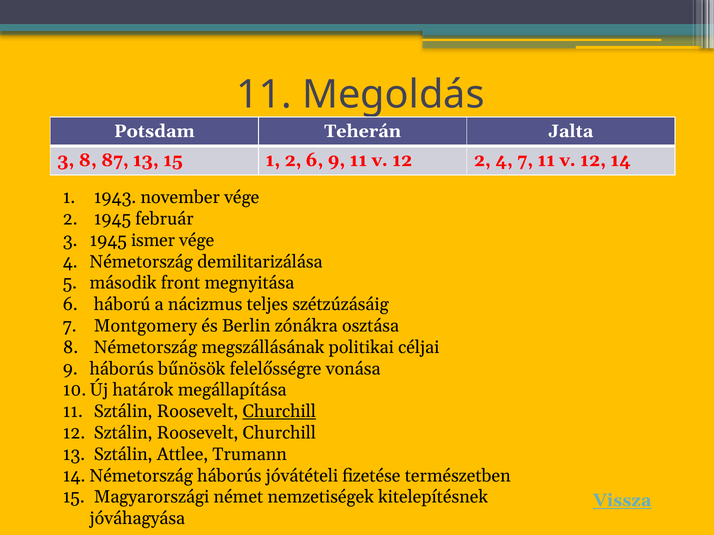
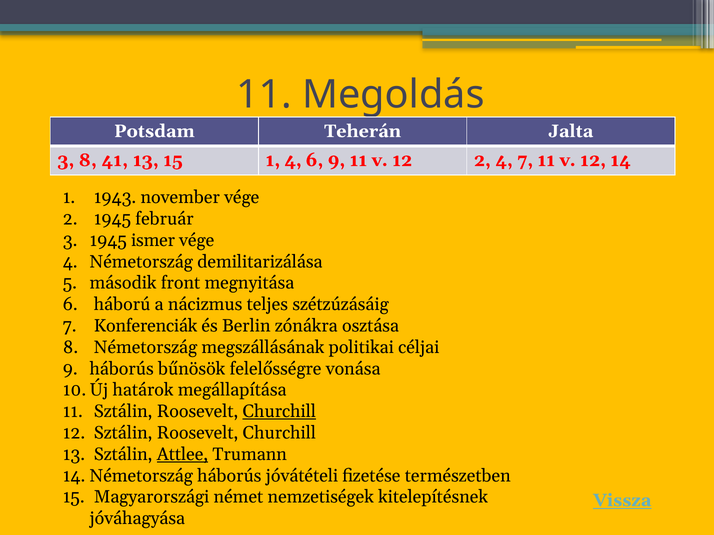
87: 87 -> 41 (115, 160)
1 2: 2 -> 4 (293, 160)
Montgomery: Montgomery -> Konferenciák (146, 326)
Attlee underline: none -> present (183, 455)
